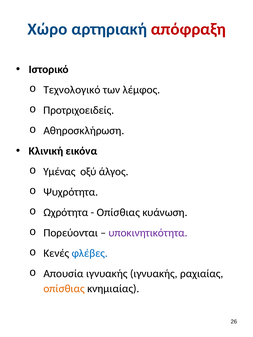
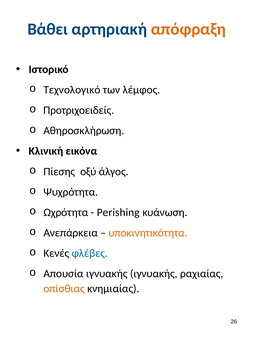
Χώρο: Χώρο -> Βάθει (48, 29)
απόφραξη colour: red -> orange (188, 29)
Υμένας: Υμένας -> Πίεσης (59, 172)
Οπίσθιας: Οπίσθιας -> Perishing (118, 213)
Πορεύονται: Πορεύονται -> Ανεπάρκεια (71, 233)
υποκινητικότητα colour: purple -> orange (148, 233)
